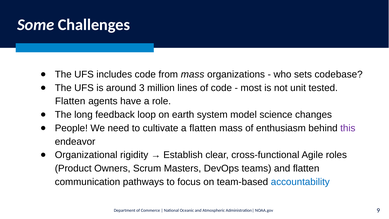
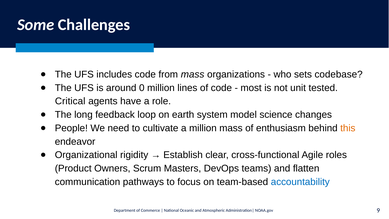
3: 3 -> 0 (142, 88)
Flatten: Flatten -> Critical (70, 101)
a flatten: flatten -> million (203, 128)
this colour: purple -> orange (348, 128)
